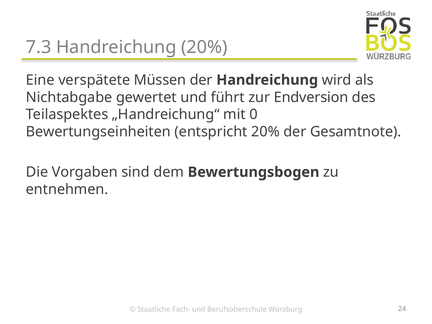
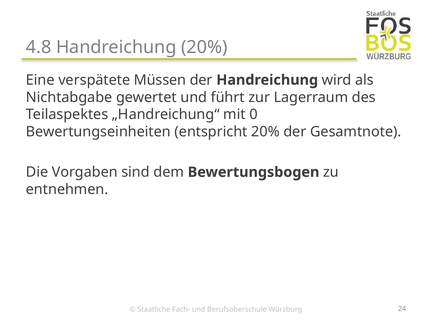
7.3: 7.3 -> 4.8 (39, 47)
Endversion: Endversion -> Lagerraum (311, 97)
